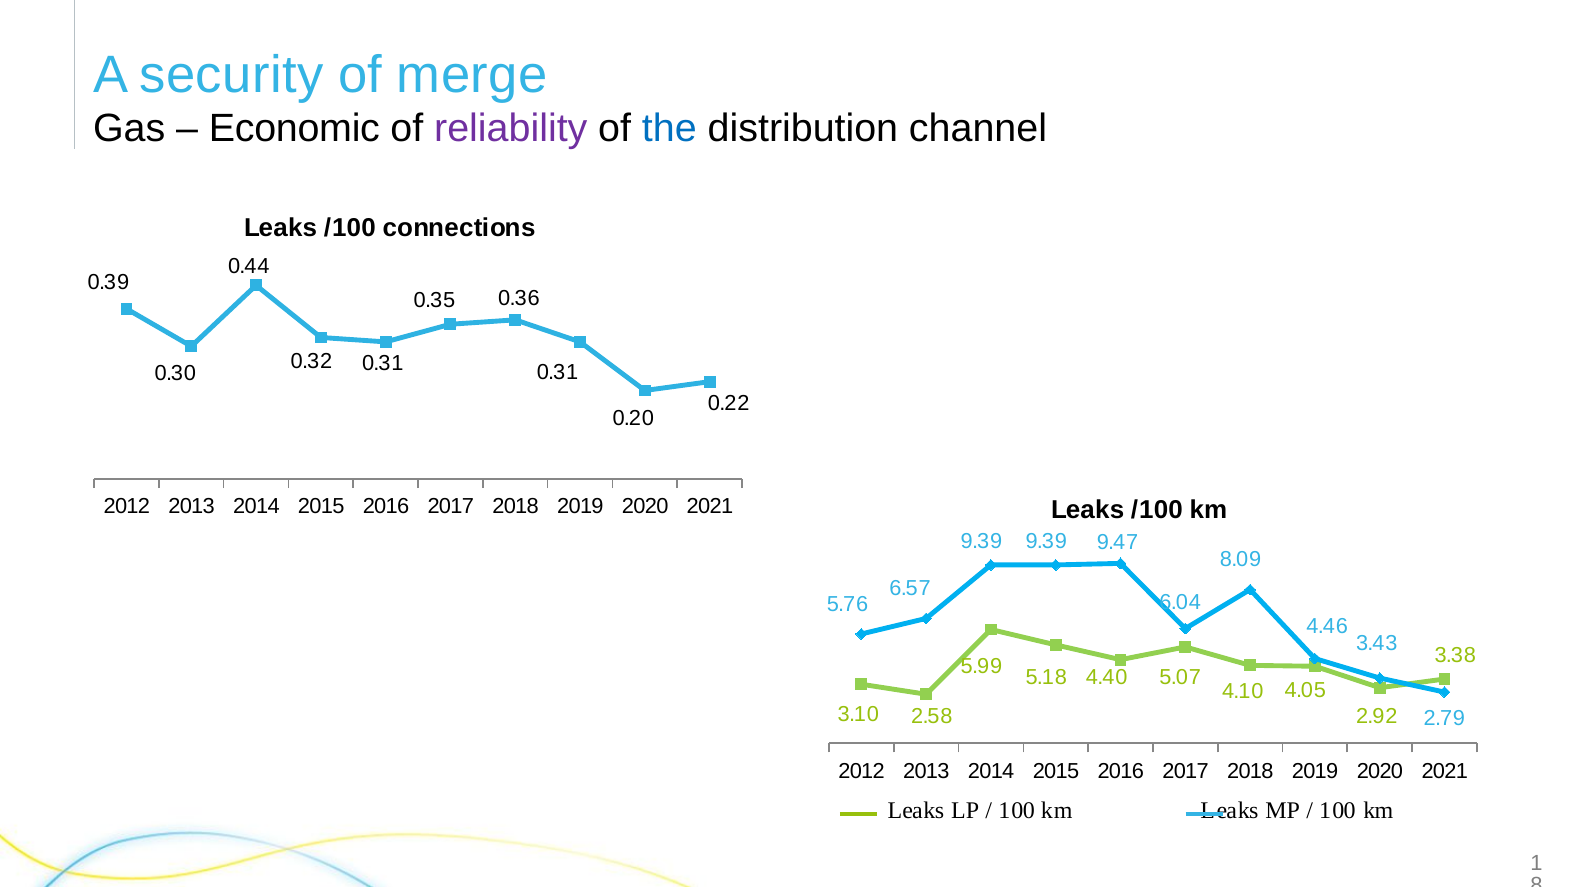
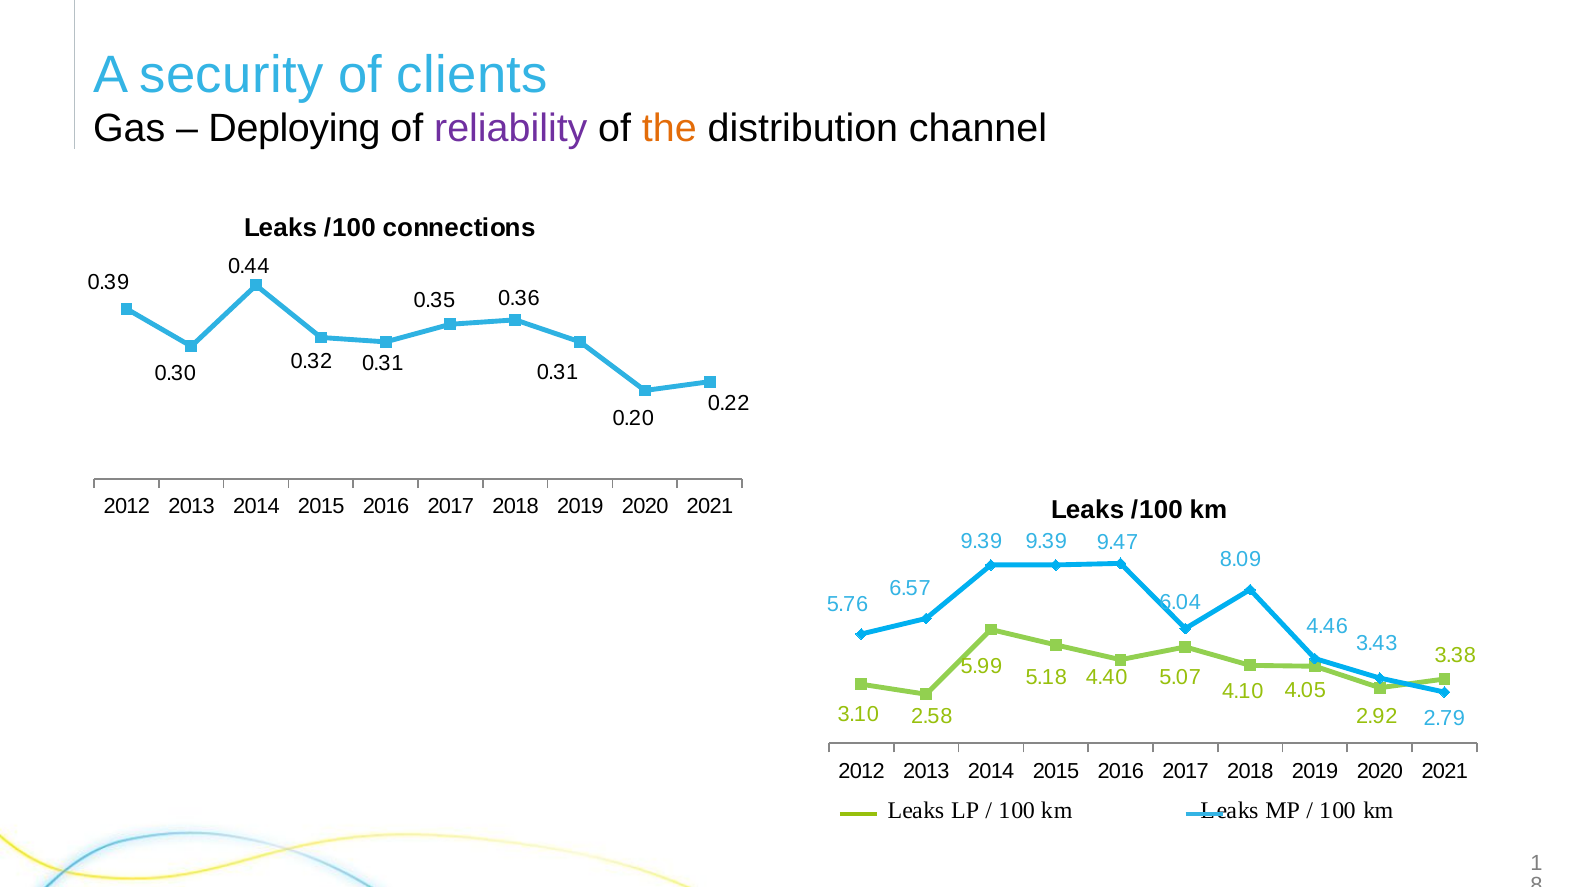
merge: merge -> clients (472, 75)
Economic: Economic -> Deploying (295, 129)
the colour: blue -> orange (669, 129)
